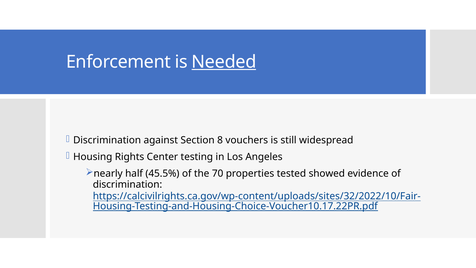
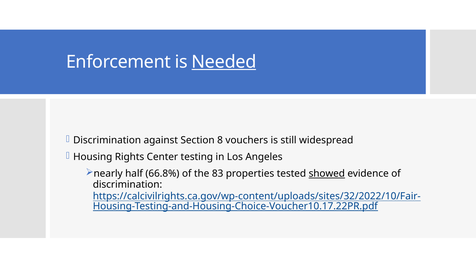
45.5%: 45.5% -> 66.8% (162, 174)
70: 70 -> 83 (218, 174)
showed underline: none -> present (327, 174)
